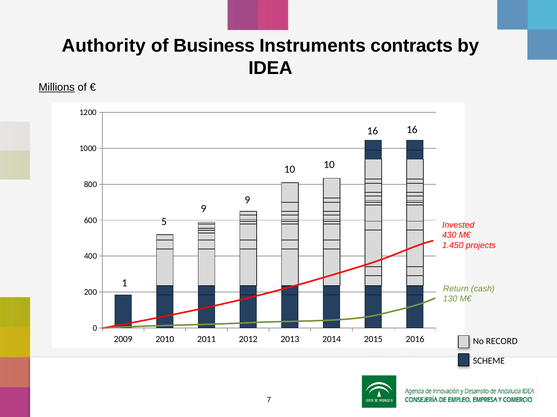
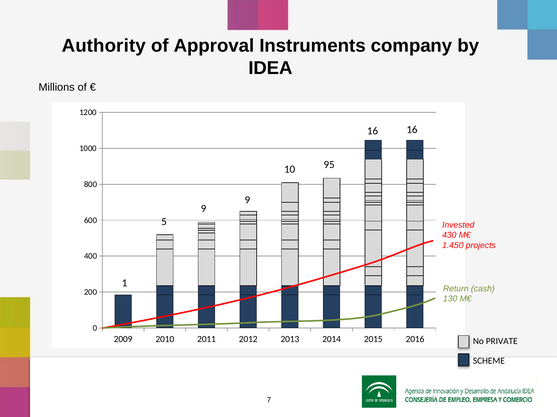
Business: Business -> Approval (214, 46)
contracts: contracts -> company (412, 46)
Millions underline: present -> none (57, 87)
10 10: 10 -> 95 (329, 165)
RECORD: RECORD -> PRIVATE (502, 342)
